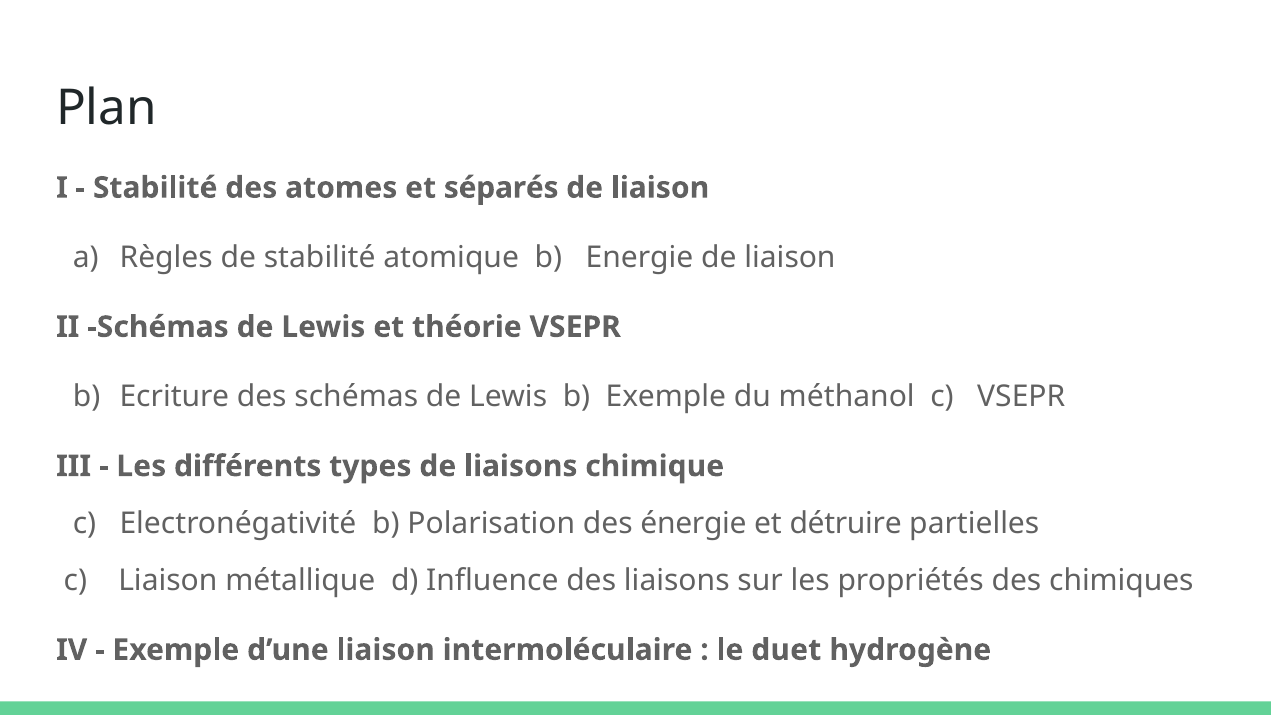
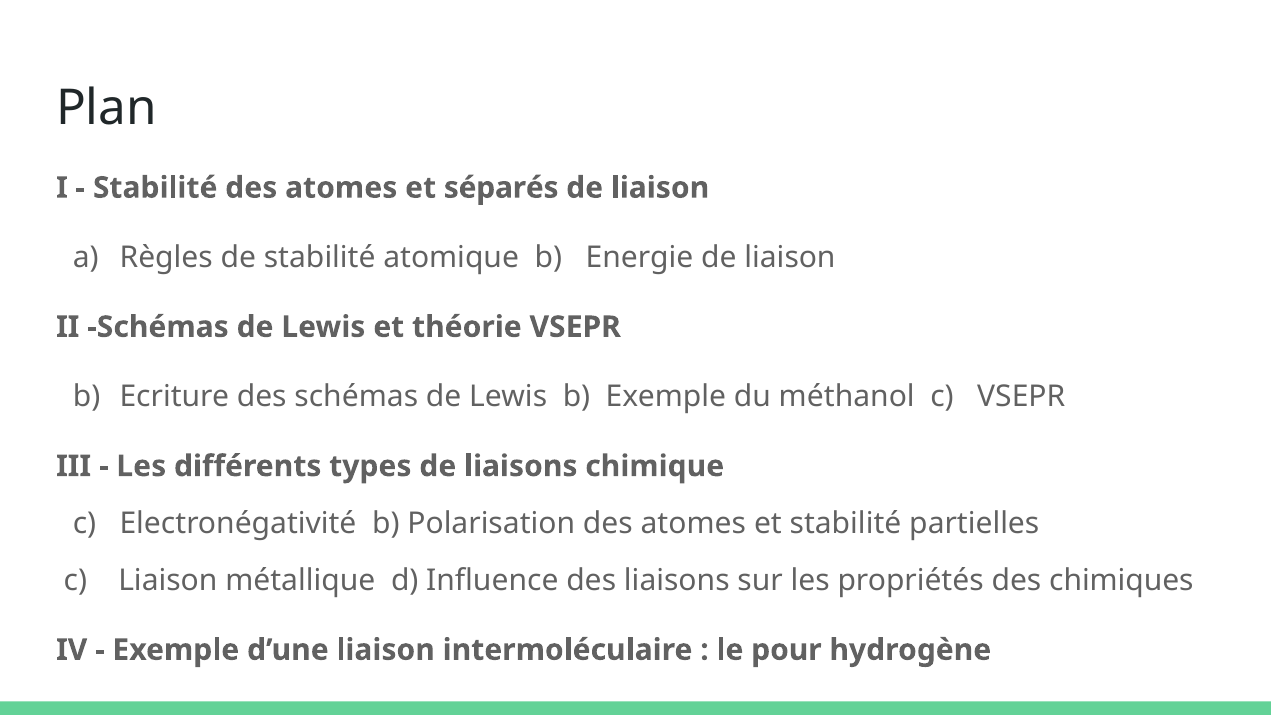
Polarisation des énergie: énergie -> atomes (693, 524)
et détruire: détruire -> stabilité (845, 524)
duet: duet -> pour (786, 650)
